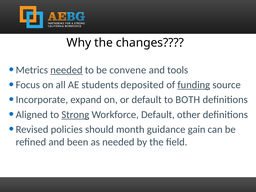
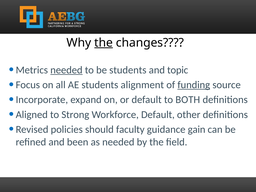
the underline: none -> present (104, 43)
be convene: convene -> students (128, 70)
tools: tools -> topic (178, 70)
deposited: deposited -> alignment (142, 85)
Strong underline: present -> none (75, 115)
month: month -> faculty (130, 129)
